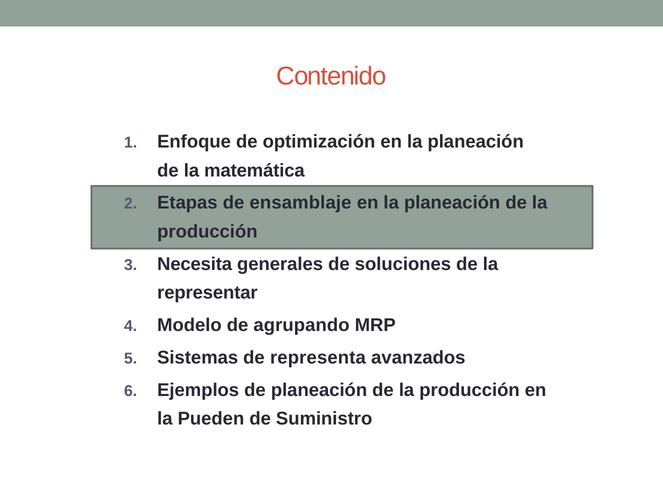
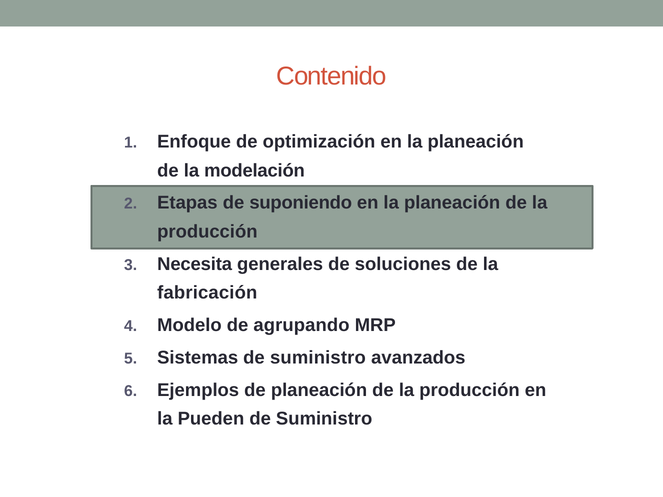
matemática: matemática -> modelación (255, 171)
ensamblaje: ensamblaje -> suponiendo (301, 203)
representar: representar -> fabricación (207, 293)
Sistemas de representa: representa -> suministro (318, 358)
